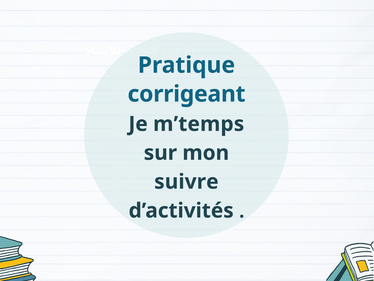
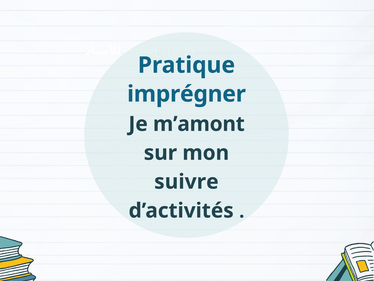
corrigeant: corrigeant -> imprégner (187, 94)
m’temps: m’temps -> m’amont (199, 124)
